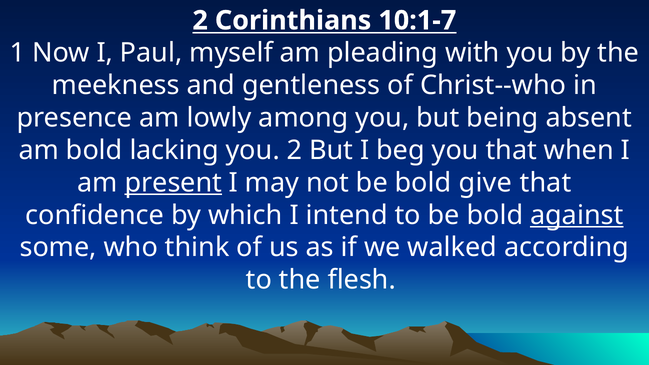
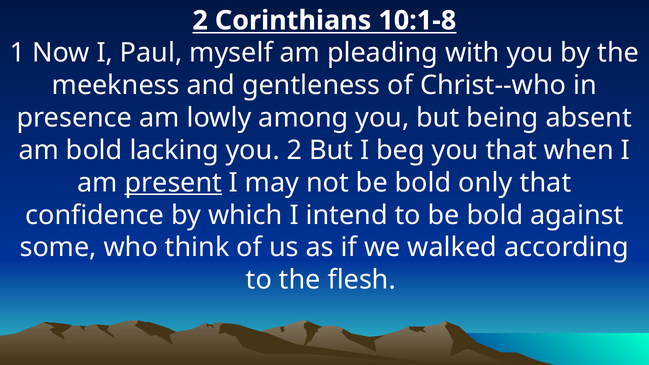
10:1-7: 10:1-7 -> 10:1-8 (417, 20)
give: give -> only (486, 183)
against underline: present -> none (577, 215)
